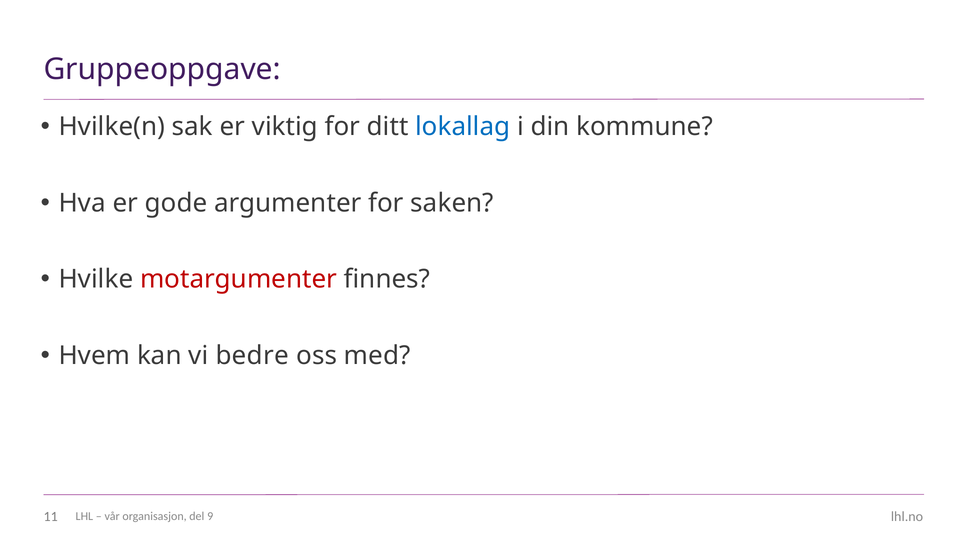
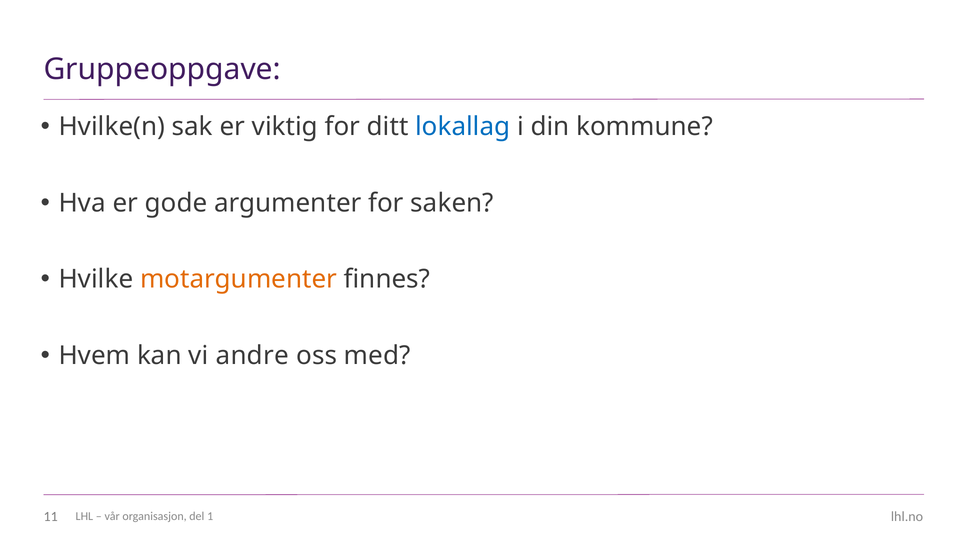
motargumenter colour: red -> orange (239, 279)
bedre: bedre -> andre (252, 356)
9: 9 -> 1 (210, 517)
